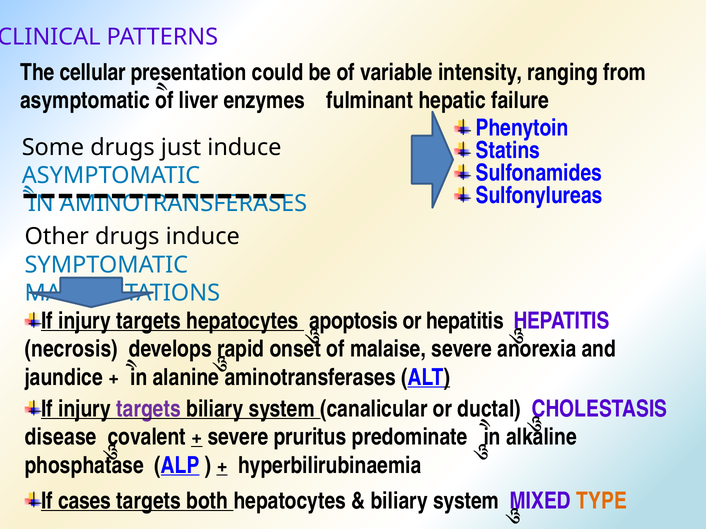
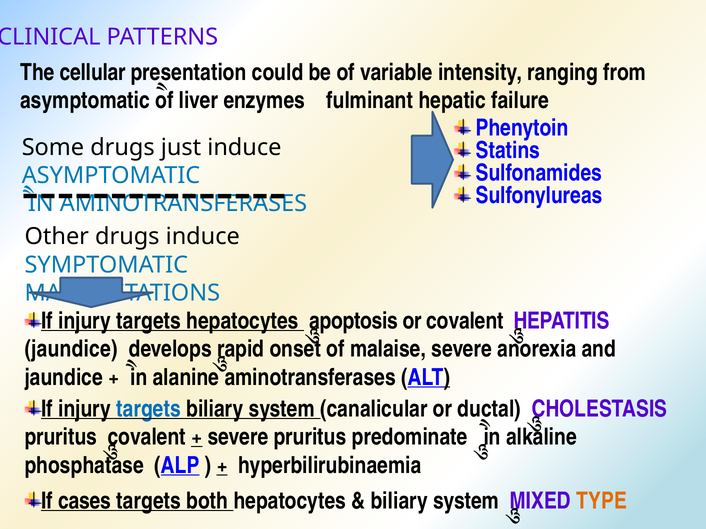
or hepatitis: hepatitis -> covalent (465, 321)
necrosis: necrosis -> jaundice (71, 350)
targets colour: purple -> blue (149, 409)
disease: disease -> pruritus (61, 438)
